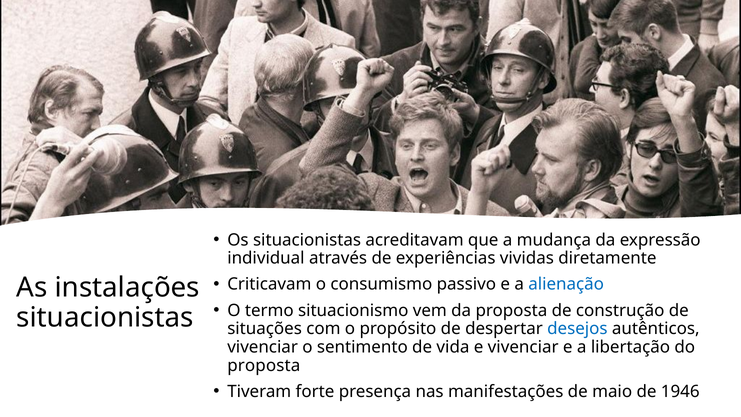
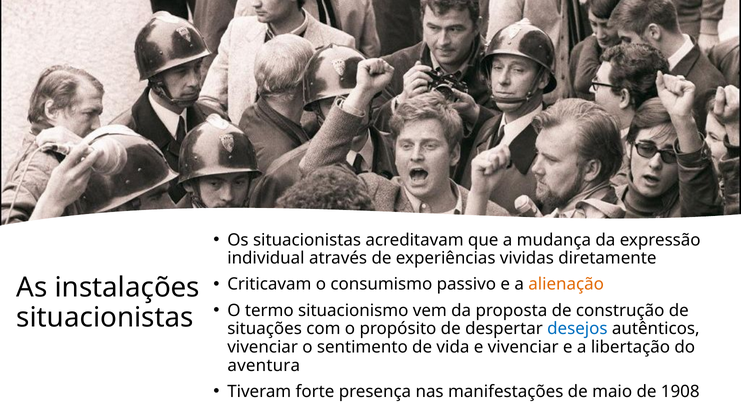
alienação colour: blue -> orange (566, 284)
proposta: proposta -> aventura (264, 365)
1946: 1946 -> 1908 (680, 391)
